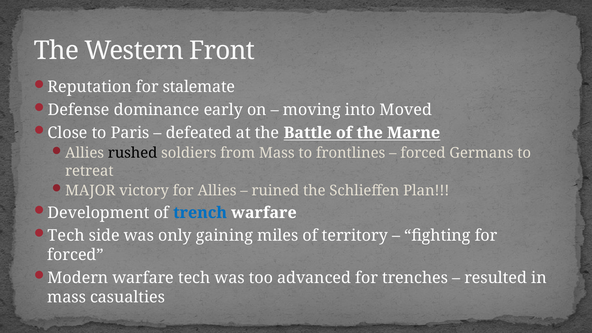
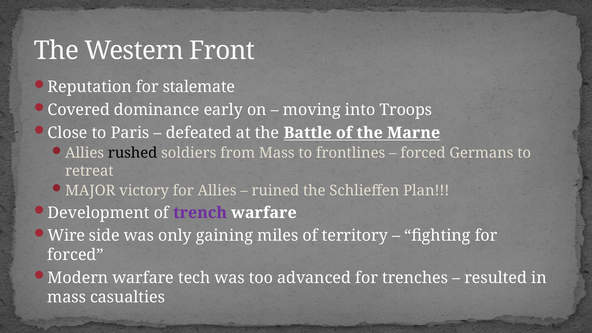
Defense: Defense -> Covered (79, 110)
Moved: Moved -> Troops (406, 110)
trench colour: blue -> purple (200, 213)
Tech: Tech -> Wire (66, 236)
